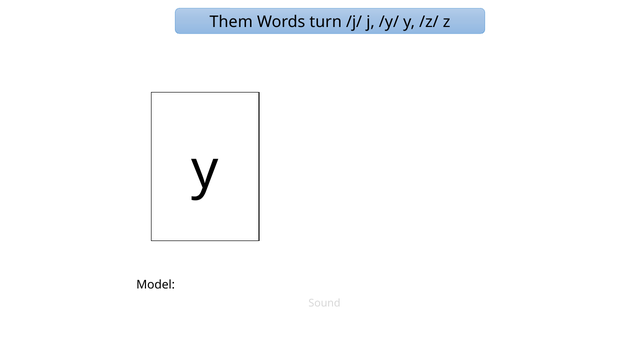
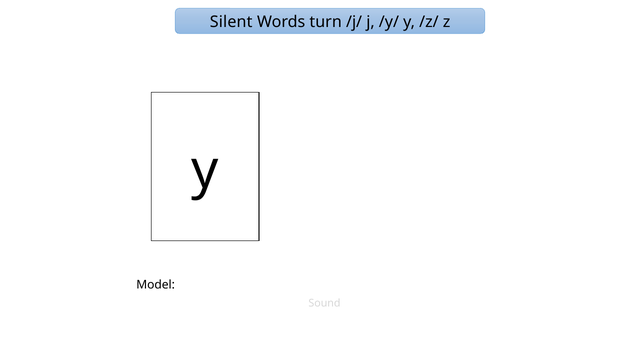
Them: Them -> Silent (231, 22)
